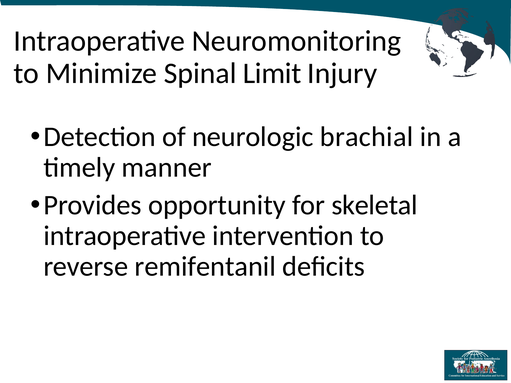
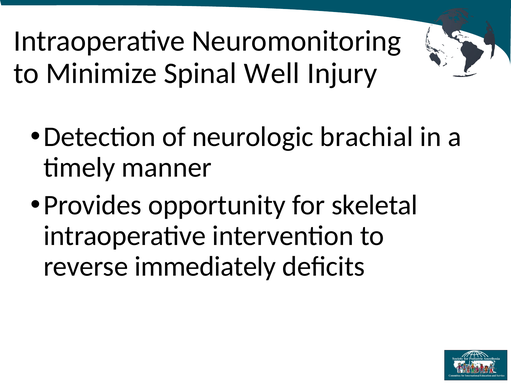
Limit: Limit -> Well (272, 73)
remifentanil: remifentanil -> immediately (205, 267)
